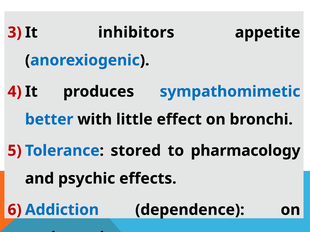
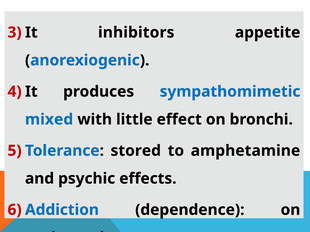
better: better -> mixed (49, 120)
pharmacology: pharmacology -> amphetamine (245, 151)
